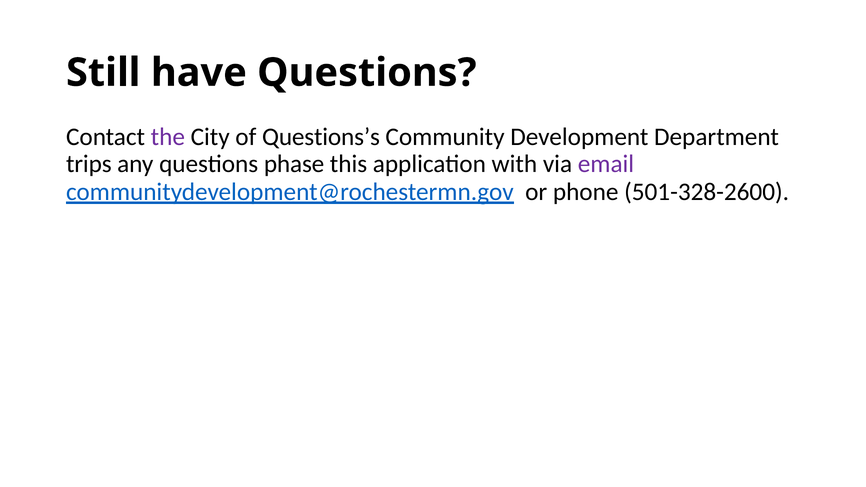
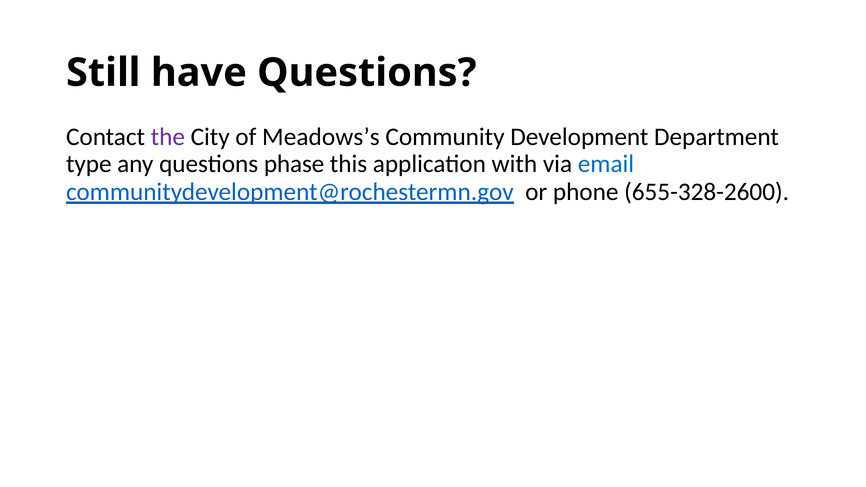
Questions’s: Questions’s -> Meadows’s (321, 137)
trips: trips -> type (89, 164)
email colour: purple -> blue (606, 164)
501-328-2600: 501-328-2600 -> 655-328-2600 (707, 192)
